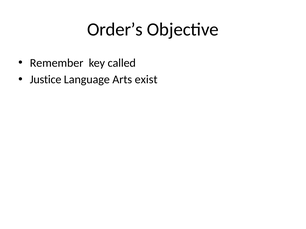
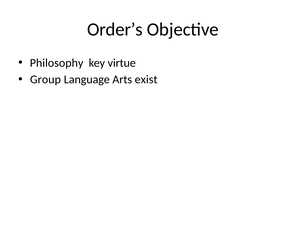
Remember: Remember -> Philosophy (57, 63)
called: called -> virtue (122, 63)
Justice: Justice -> Group (45, 80)
